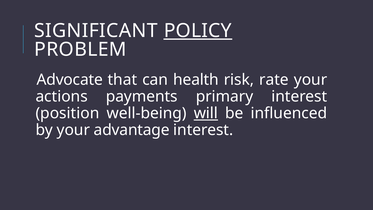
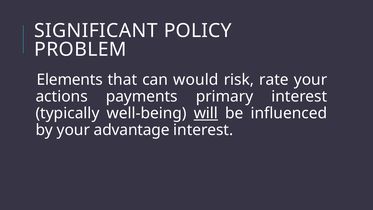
POLICY underline: present -> none (198, 31)
Advocate: Advocate -> Elements (70, 80)
health: health -> would (196, 80)
position: position -> typically (67, 113)
